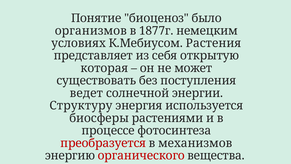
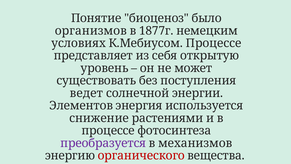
К.Мебиусом Растения: Растения -> Процессе (214, 43)
которая: которая -> уровень (104, 68)
Структуру: Структуру -> Элементов (81, 105)
биосферы: биосферы -> снижение (99, 118)
преобразуется colour: red -> purple (103, 143)
